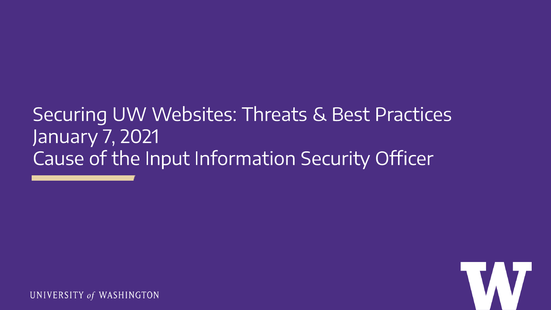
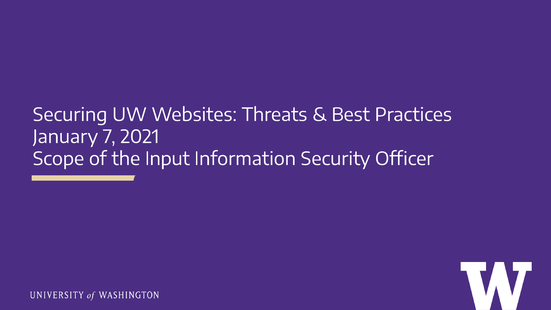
Cause: Cause -> Scope (58, 159)
